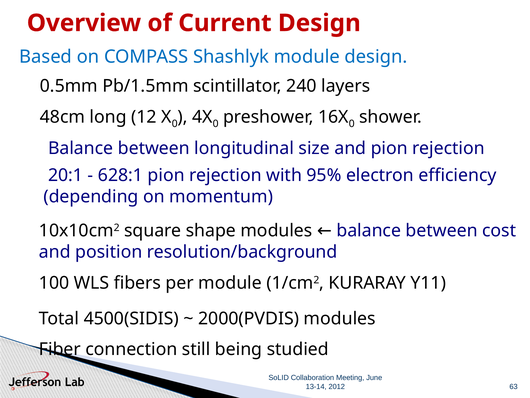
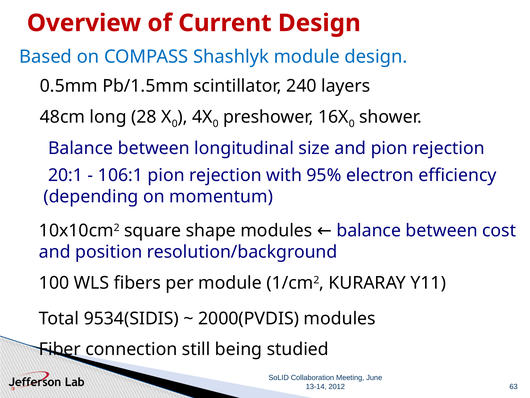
12: 12 -> 28 (144, 117)
628:1: 628:1 -> 106:1 (120, 175)
4500(SIDIS: 4500(SIDIS -> 9534(SIDIS (131, 318)
